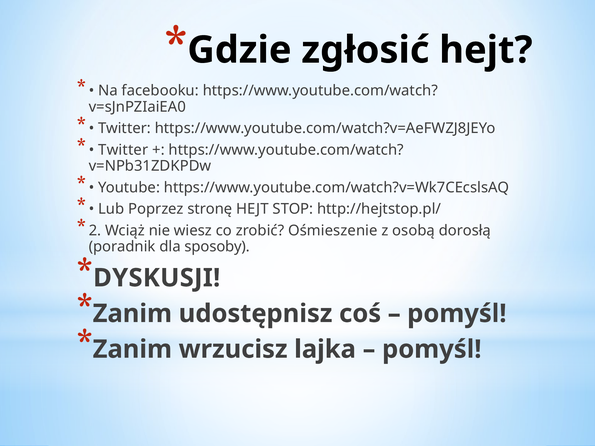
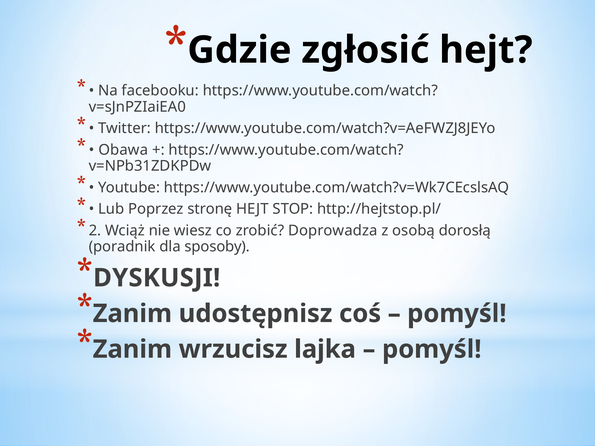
Twitter: Twitter -> Obawa (123, 150)
Ośmieszenie: Ośmieszenie -> Doprowadza (333, 231)
